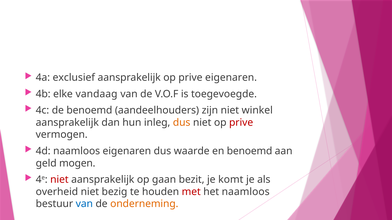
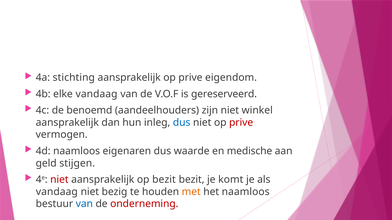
exclusief: exclusief -> stichting (74, 78)
prive eigenaren: eigenaren -> eigendom (231, 78)
toegevoegde: toegevoegde -> gereserveerd (224, 94)
dus colour: orange -> blue (182, 123)
en benoemd: benoemd -> medische (250, 151)
mogen: mogen -> stijgen (77, 164)
op gaan: gaan -> bezit (164, 180)
overheid: overheid -> vandaag (57, 192)
met colour: red -> orange (191, 192)
onderneming colour: orange -> red (144, 204)
